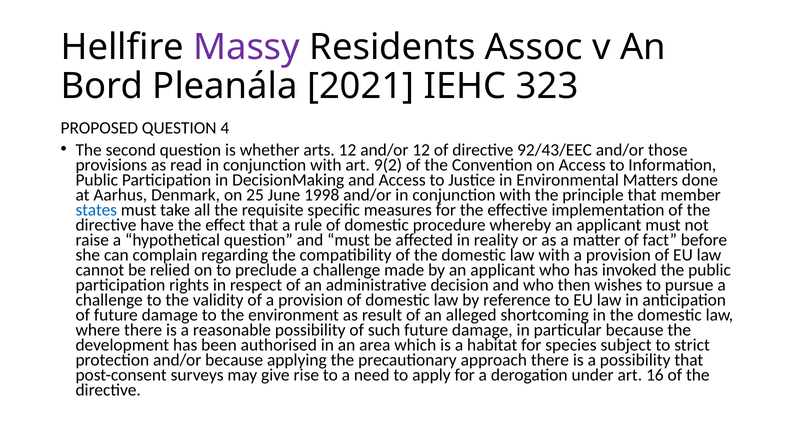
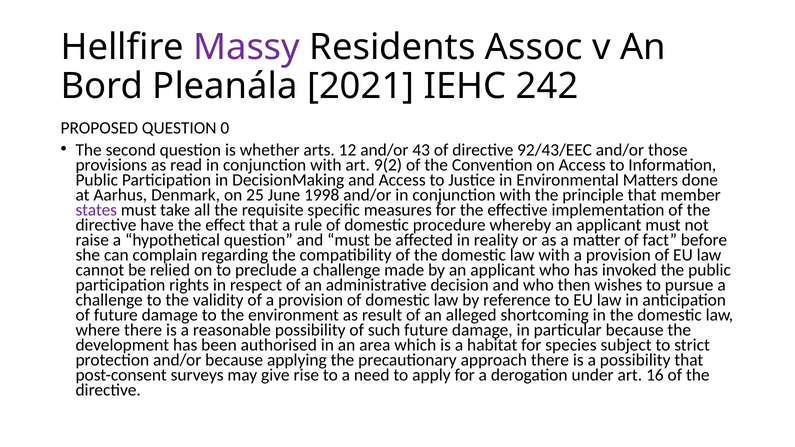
323: 323 -> 242 (547, 86)
4: 4 -> 0 (225, 128)
and/or 12: 12 -> 43 (421, 150)
states colour: blue -> purple (96, 210)
